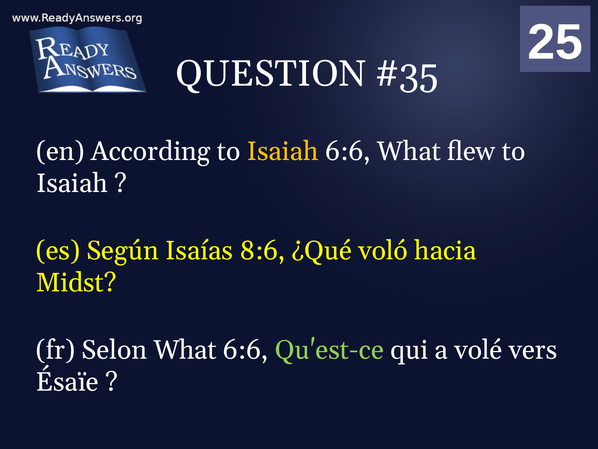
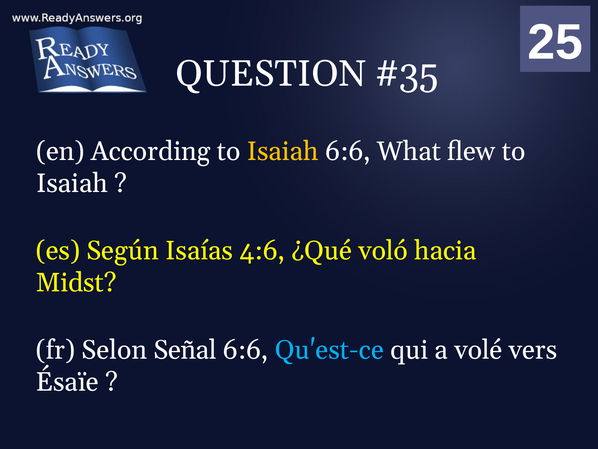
8:6: 8:6 -> 4:6 (262, 250)
Selon What: What -> Señal (185, 350)
Qu'est-ce colour: light green -> light blue (329, 350)
